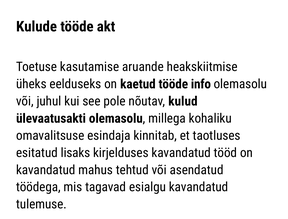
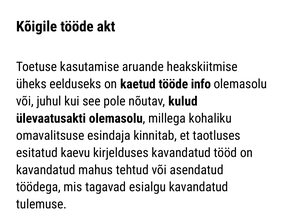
Kulude: Kulude -> Kõigile (37, 27)
lisaks: lisaks -> kaevu (75, 153)
